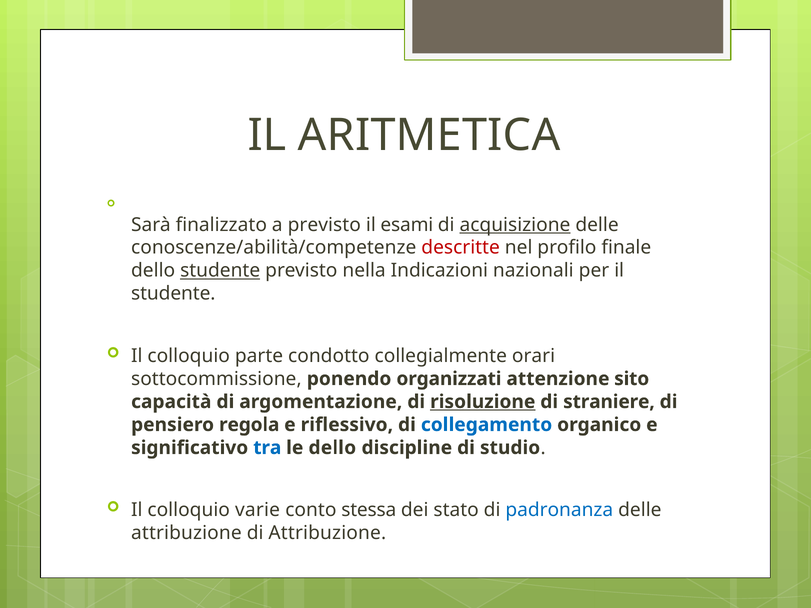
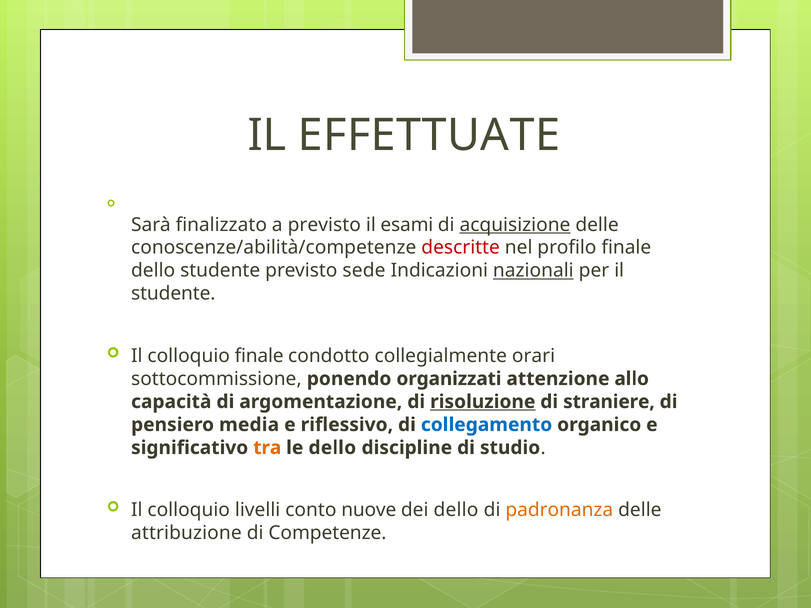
ARITMETICA: ARITMETICA -> EFFETTUATE (429, 136)
studente underline: present -> none (220, 271)
nella: nella -> sede (364, 271)
nazionali underline: none -> present (533, 271)
colloquio parte: parte -> finale (259, 356)
sito: sito -> allo (632, 379)
regola: regola -> media (249, 425)
tra colour: blue -> orange (267, 448)
varie: varie -> livelli (258, 510)
stessa: stessa -> nuove (369, 510)
dei stato: stato -> dello (456, 510)
padronanza colour: blue -> orange (559, 510)
di Attribuzione: Attribuzione -> Competenze (327, 533)
